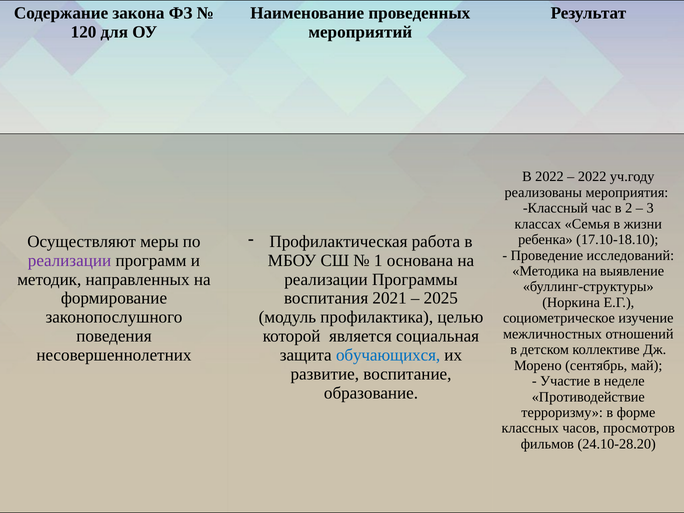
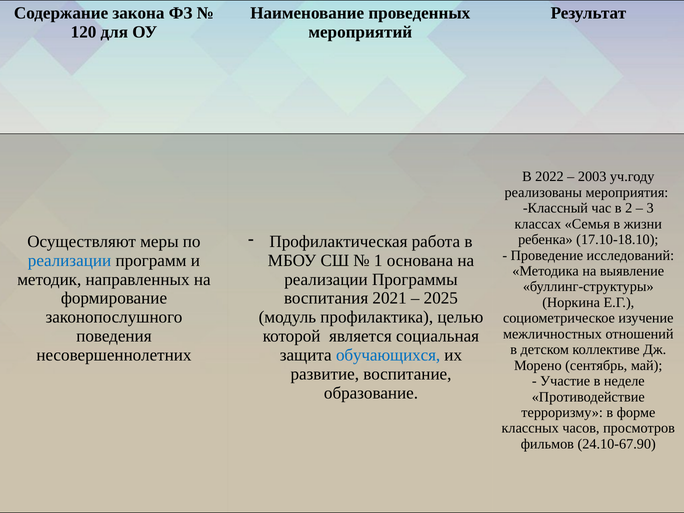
2022: 2022 -> 2003 (592, 177)
реализации colour: purple -> blue (70, 260)
24.10-28.20: 24.10-28.20 -> 24.10-67.90 (617, 444)
